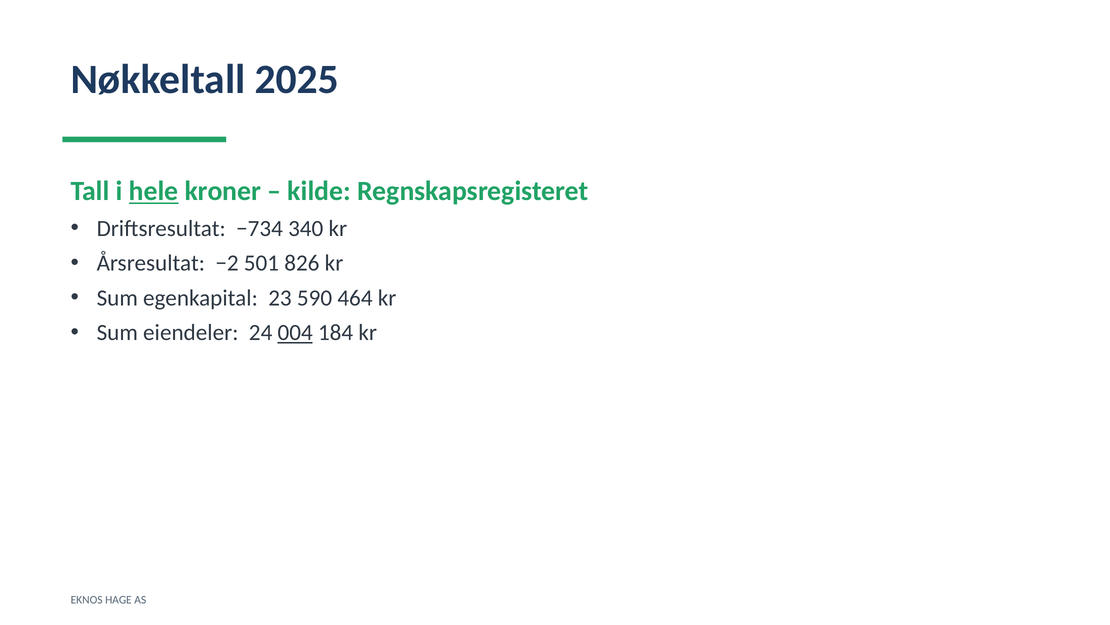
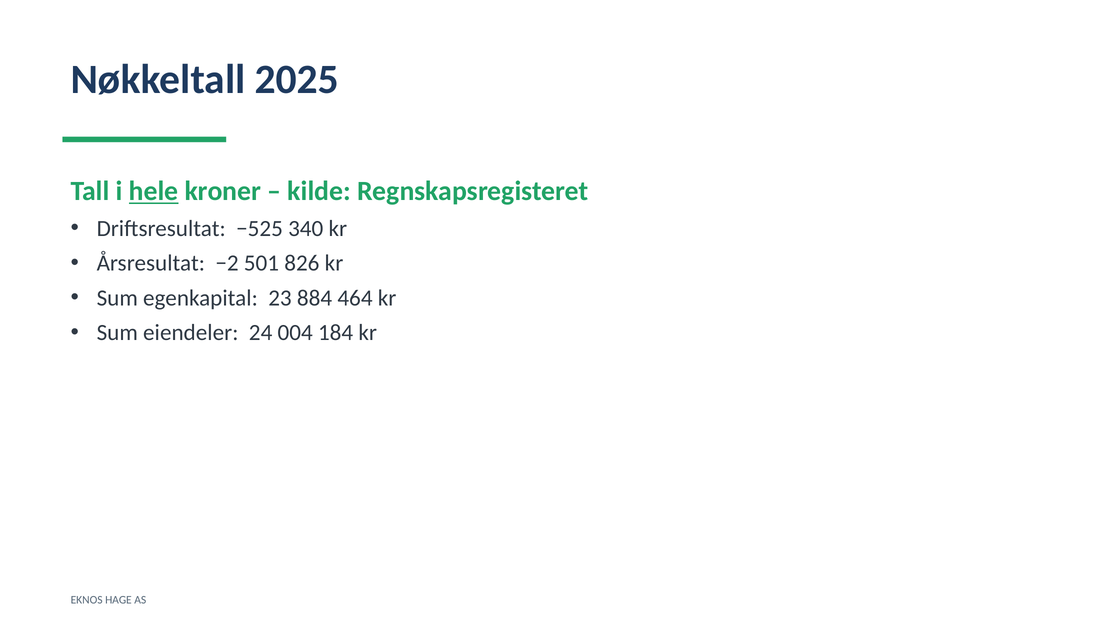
−734: −734 -> −525 (260, 228)
590: 590 -> 884 (315, 298)
004 underline: present -> none (295, 332)
